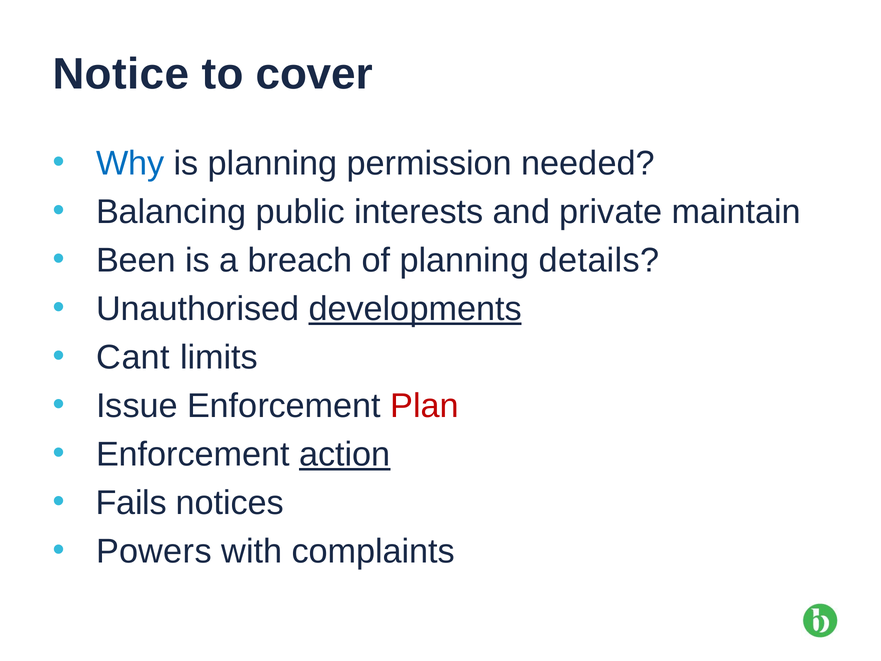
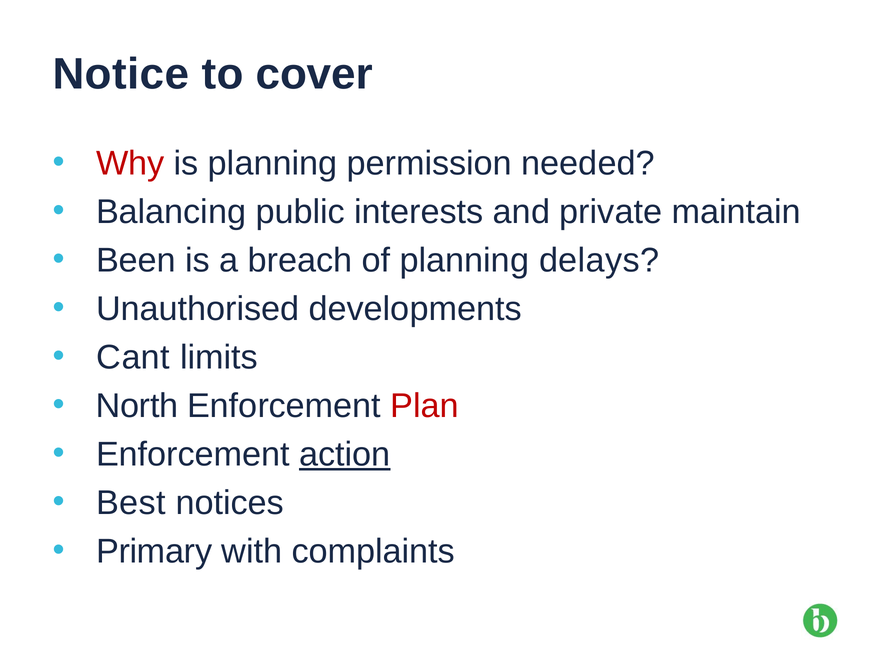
Why colour: blue -> red (130, 163)
details: details -> delays (599, 260)
developments underline: present -> none (415, 309)
Issue: Issue -> North (137, 406)
Fails: Fails -> Best (131, 503)
Powers: Powers -> Primary (154, 551)
